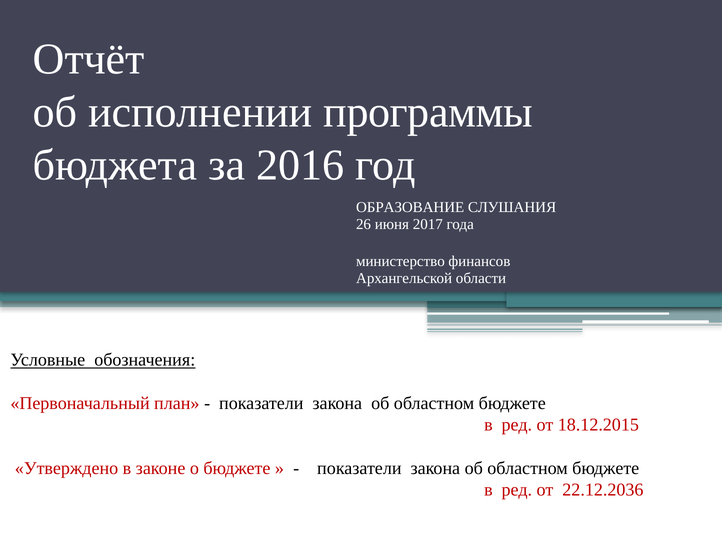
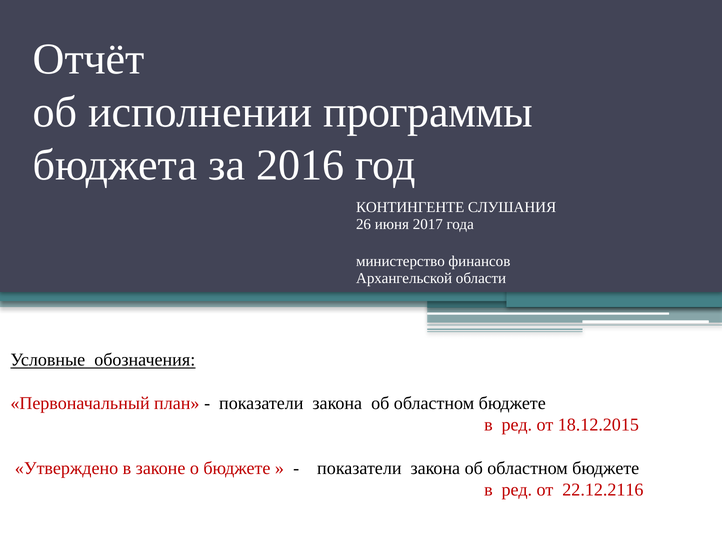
ОБРАЗОВАНИЕ: ОБРАЗОВАНИЕ -> КОНТИНГЕНТЕ (410, 208)
22.12.2036: 22.12.2036 -> 22.12.2116 (603, 490)
